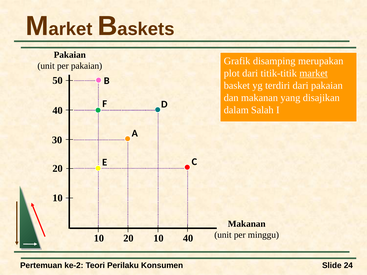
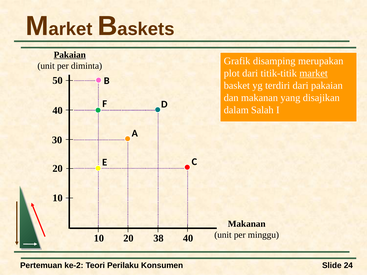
Pakaian underline: none -> present (70, 55)
per pakaian: pakaian -> diminta (87, 66)
20 10: 10 -> 38 (158, 239)
